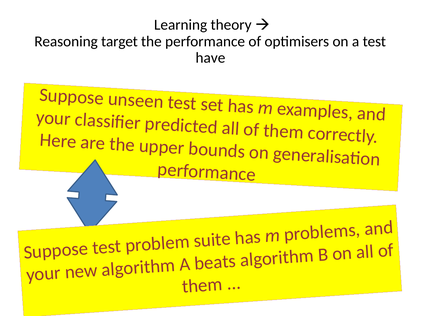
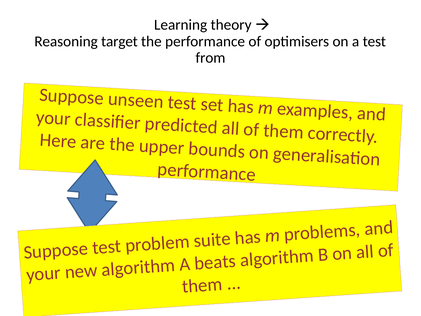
have: have -> from (210, 58)
